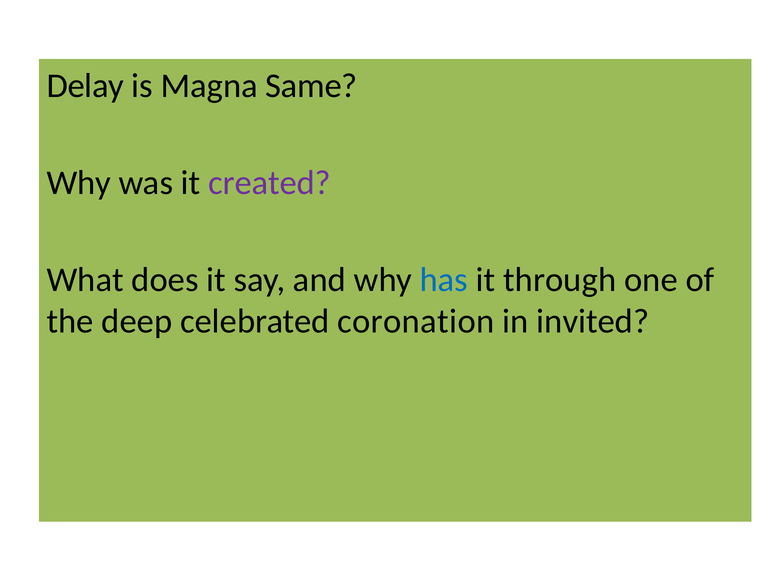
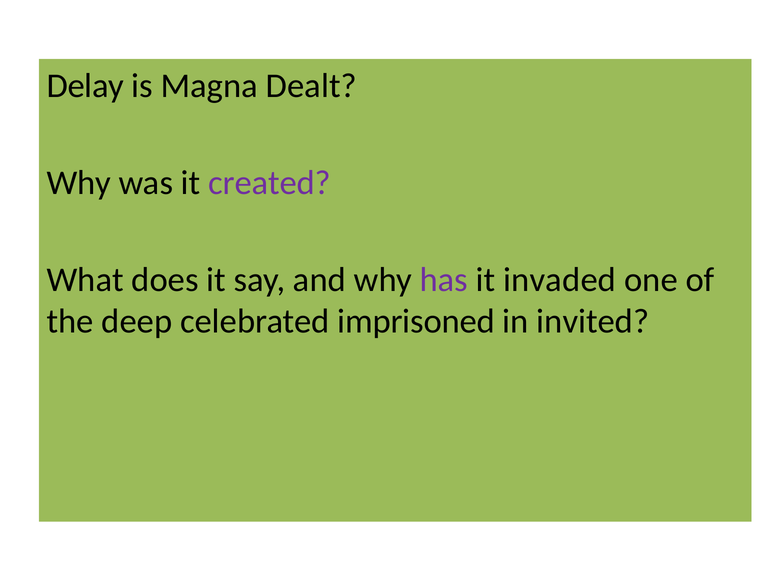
Same: Same -> Dealt (311, 86)
has colour: blue -> purple (444, 280)
through: through -> invaded (560, 280)
coronation: coronation -> imprisoned (416, 322)
